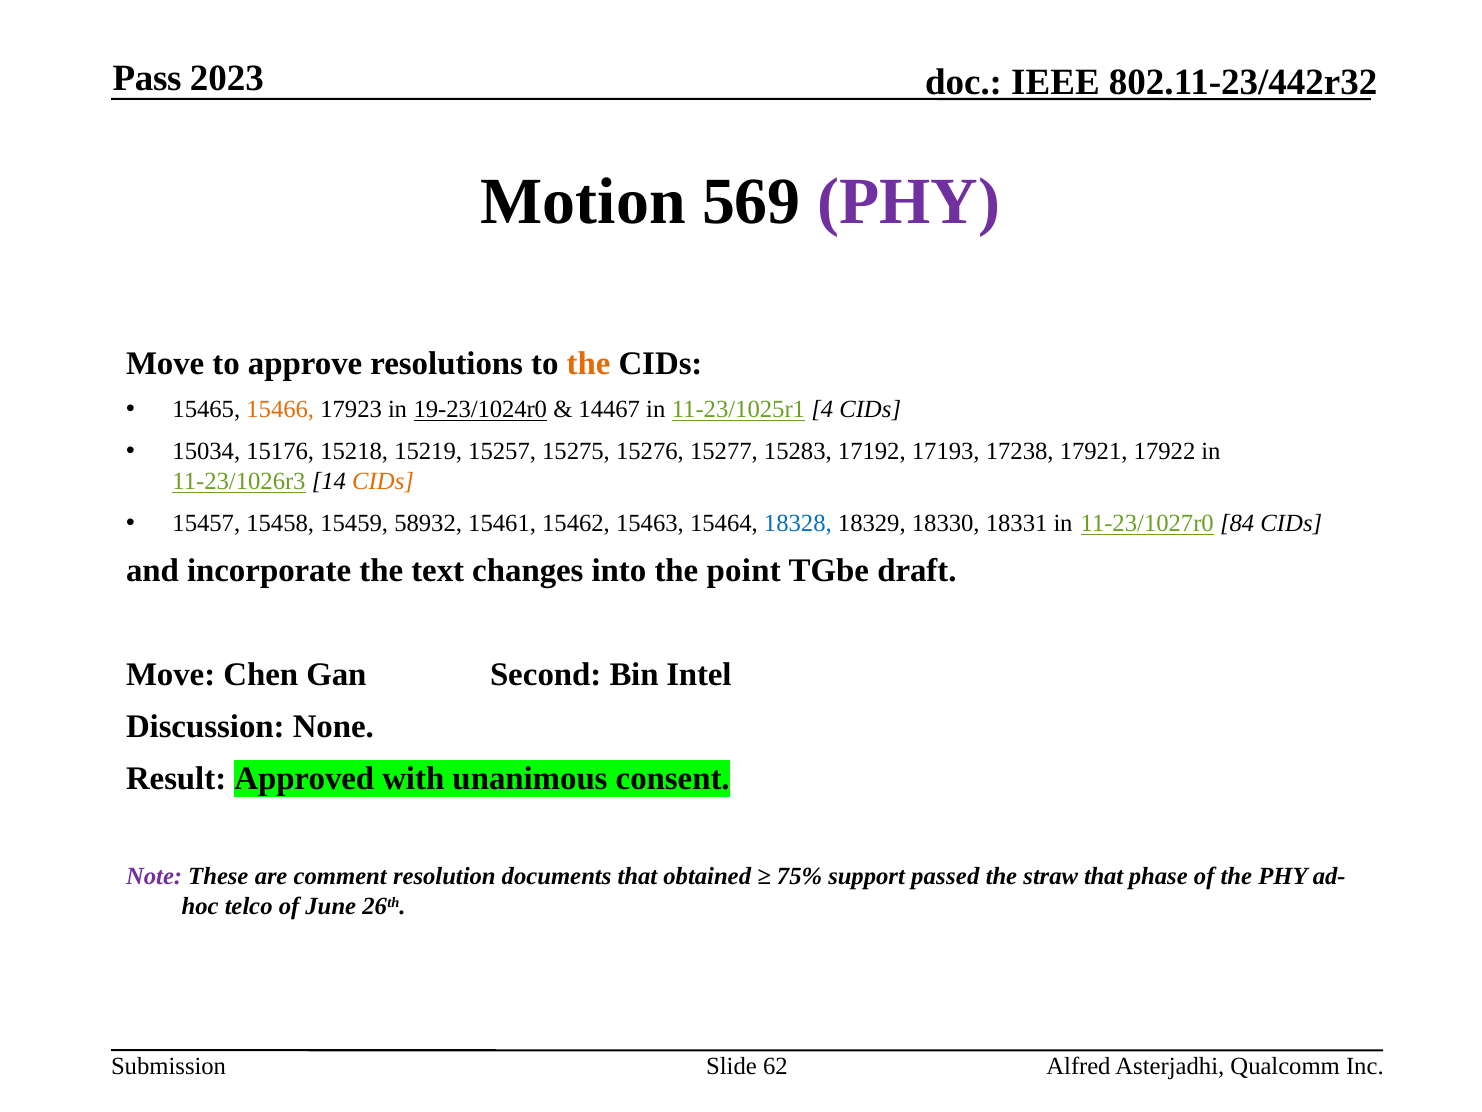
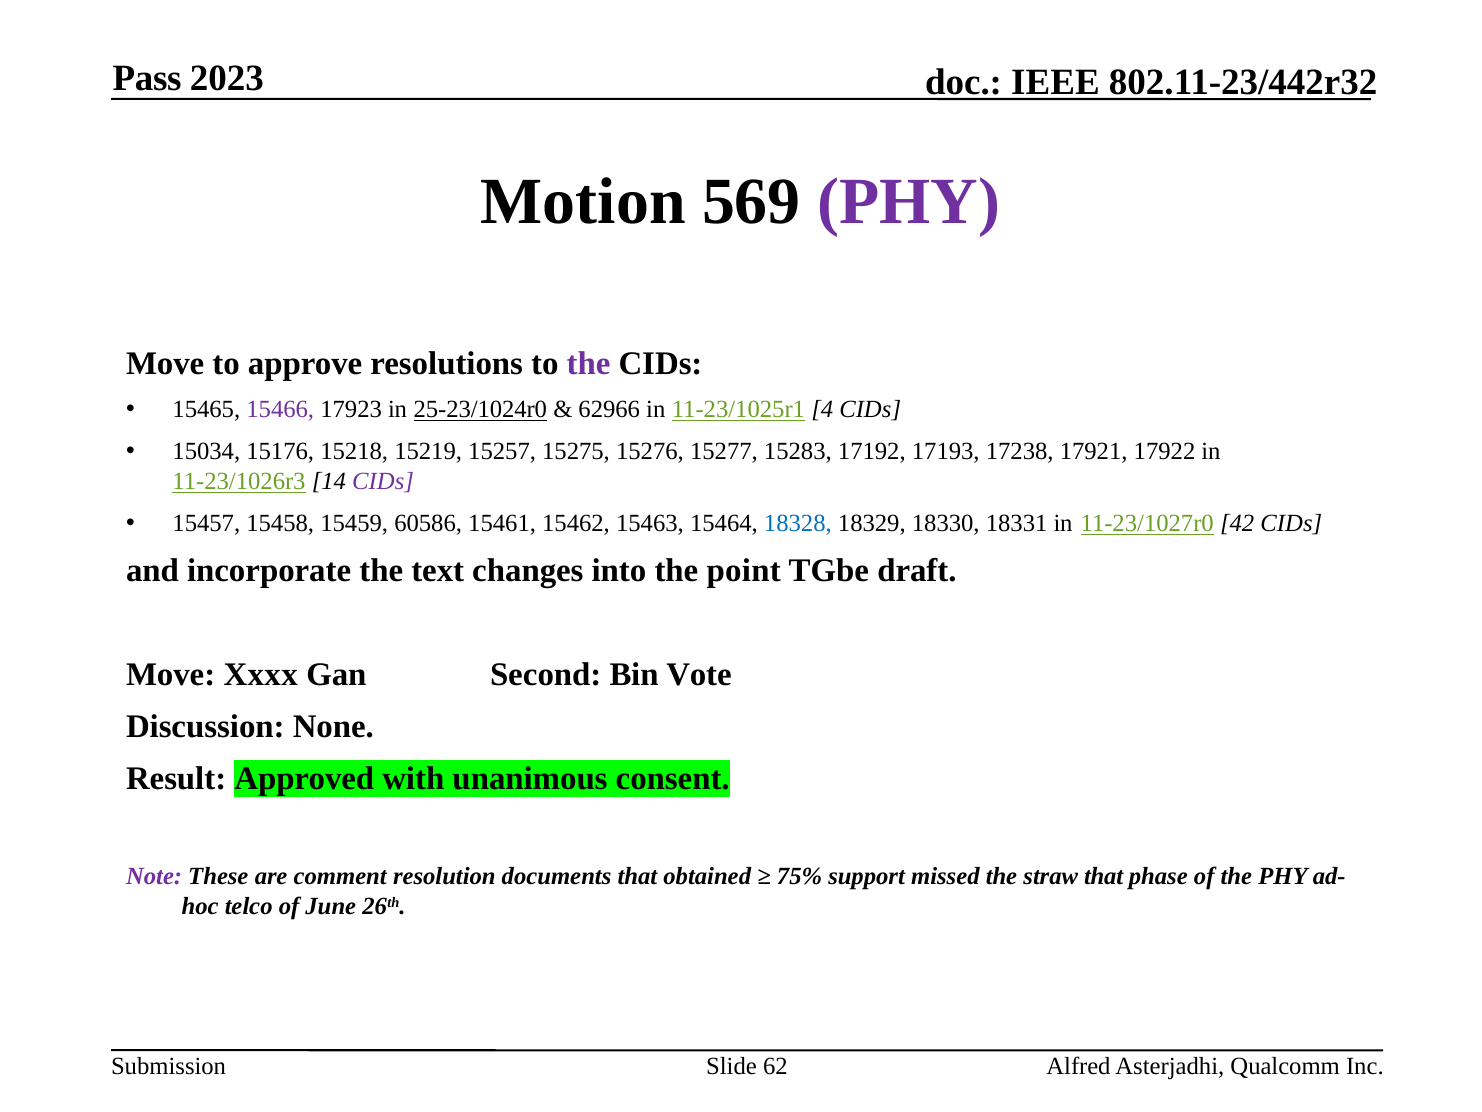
the colour: orange -> purple (588, 363)
15466 colour: orange -> purple (280, 410)
19-23/1024r0: 19-23/1024r0 -> 25-23/1024r0 (480, 410)
14467: 14467 -> 62966 (609, 410)
CIDs colour: orange -> purple (383, 481)
58932: 58932 -> 60586 (428, 523)
84: 84 -> 42 (1237, 523)
Chen: Chen -> Xxxx (261, 674)
Intel: Intel -> Vote (699, 674)
passed: passed -> missed (945, 876)
